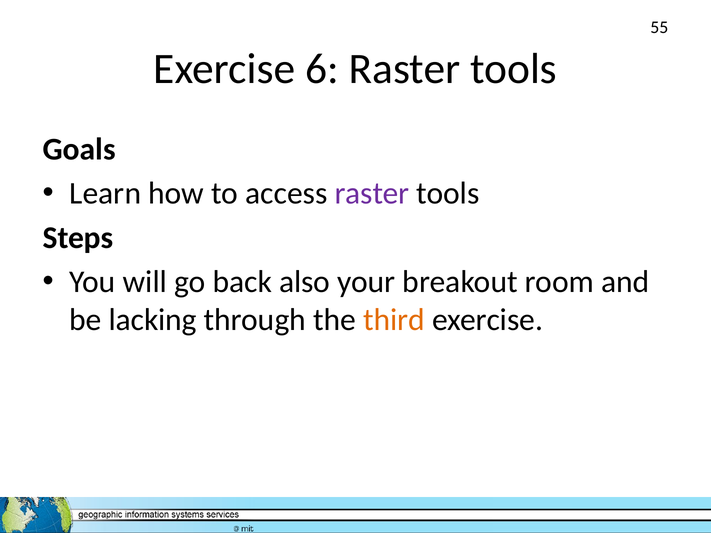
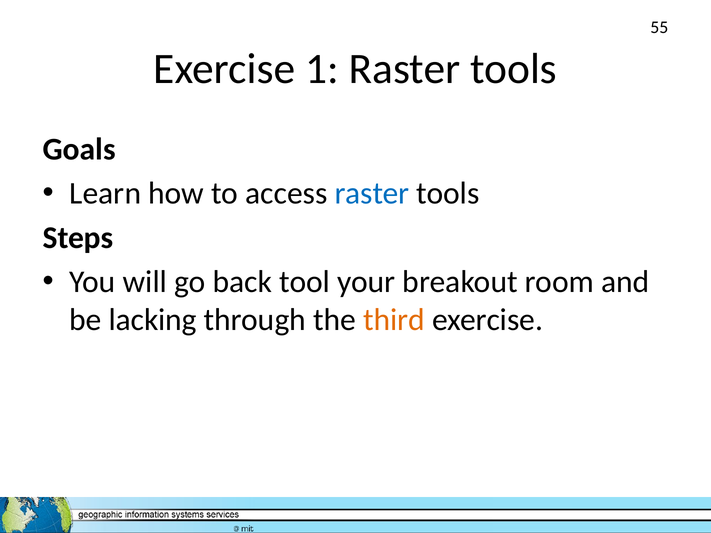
6: 6 -> 1 (322, 69)
raster colour: purple -> blue (372, 193)
also: also -> tool (305, 282)
